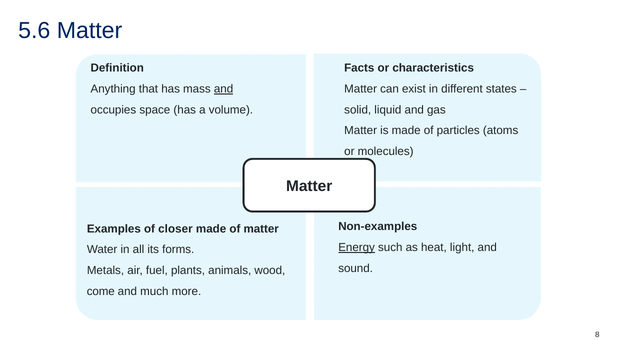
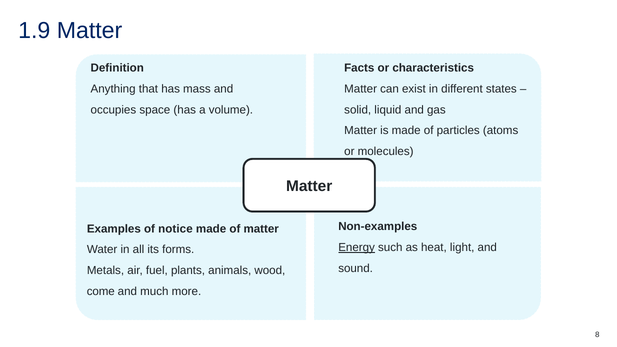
5.6: 5.6 -> 1.9 (34, 31)
and underline: present -> none (224, 89)
closer: closer -> notice (175, 229)
